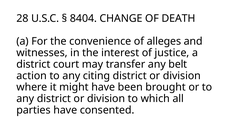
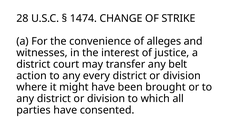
8404: 8404 -> 1474 (83, 18)
DEATH: DEATH -> STRIKE (178, 18)
citing: citing -> every (96, 75)
